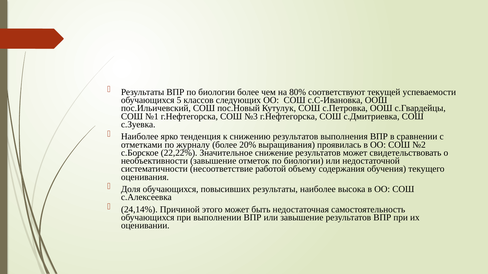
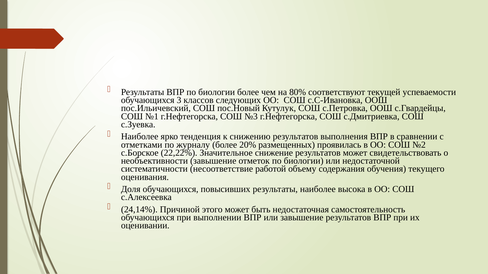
5: 5 -> 3 (179, 100)
выращивания: выращивания -> размещенных (287, 145)
